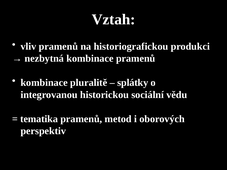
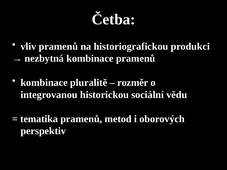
Vztah: Vztah -> Četba (114, 20)
splátky: splátky -> rozměr (133, 83)
